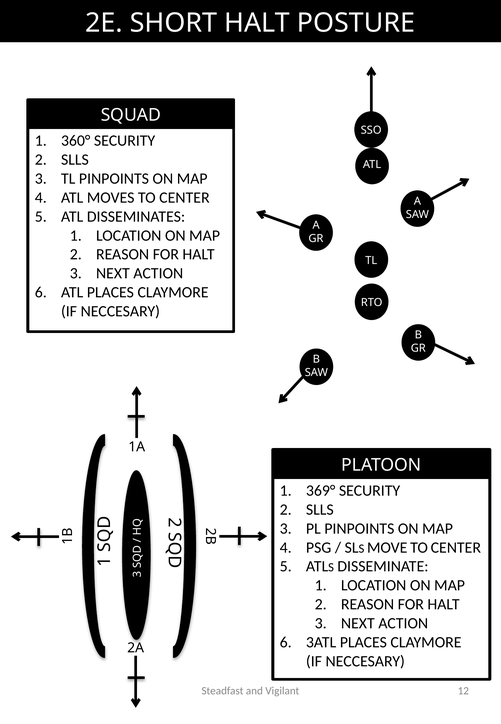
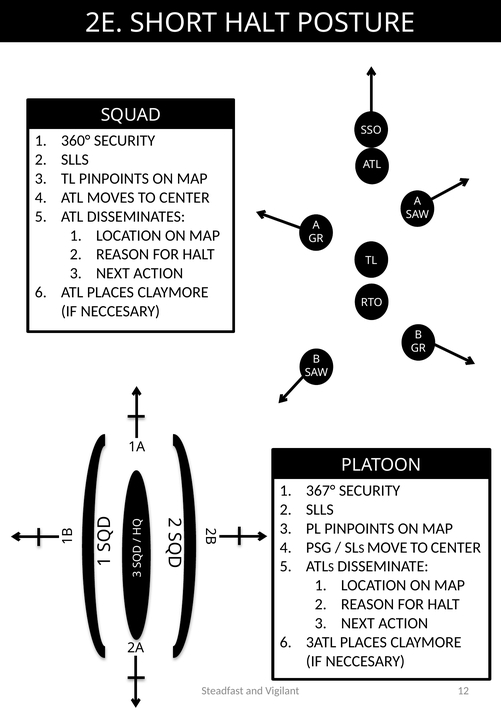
369°: 369° -> 367° (321, 490)
